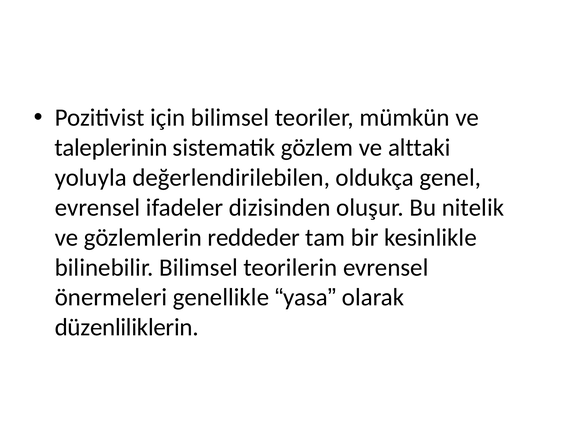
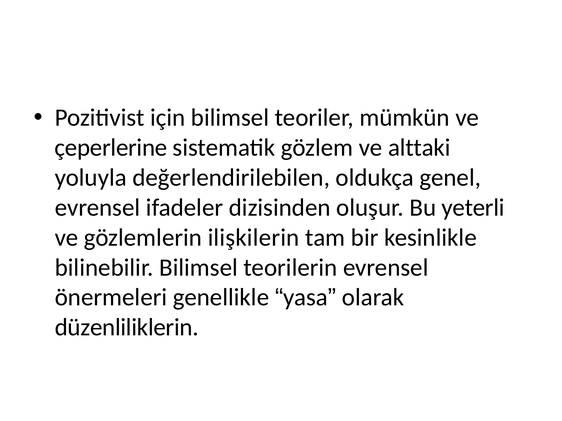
taleplerinin: taleplerinin -> çeperlerine (111, 148)
nitelik: nitelik -> yeterli (473, 208)
reddeder: reddeder -> ilişkilerin (254, 238)
